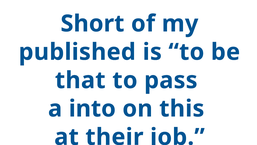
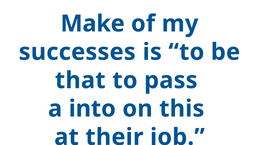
Short: Short -> Make (93, 24)
published: published -> successes (77, 52)
